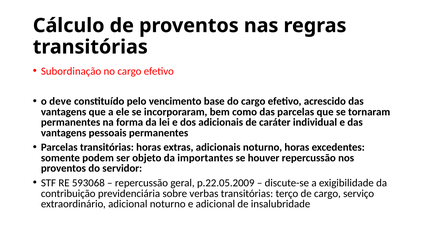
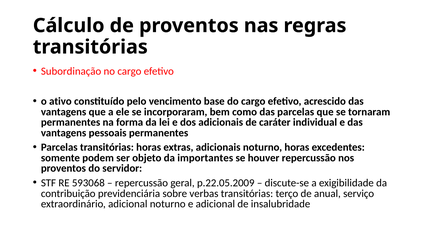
deve: deve -> ativo (60, 101)
de cargo: cargo -> anual (327, 193)
